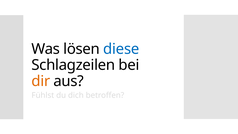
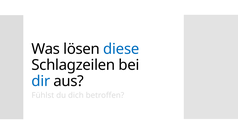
dir colour: orange -> blue (41, 81)
